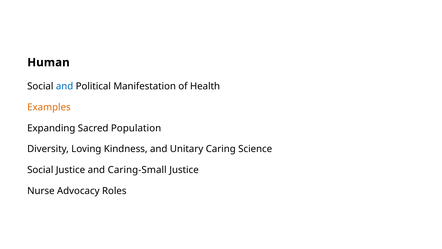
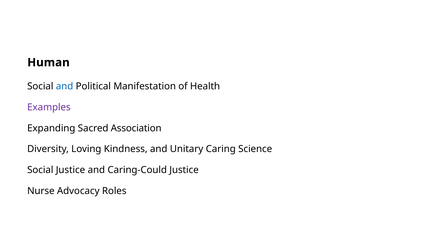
Examples colour: orange -> purple (49, 107)
Population: Population -> Association (136, 128)
Caring-Small: Caring-Small -> Caring-Could (137, 170)
